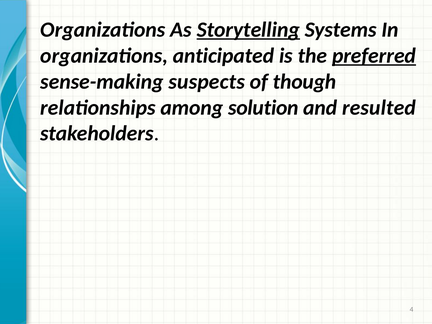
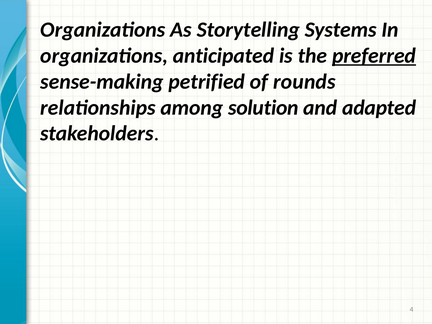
Storytelling underline: present -> none (248, 30)
suspects: suspects -> petrified (207, 82)
though: though -> rounds (304, 82)
resulted: resulted -> adapted (379, 108)
